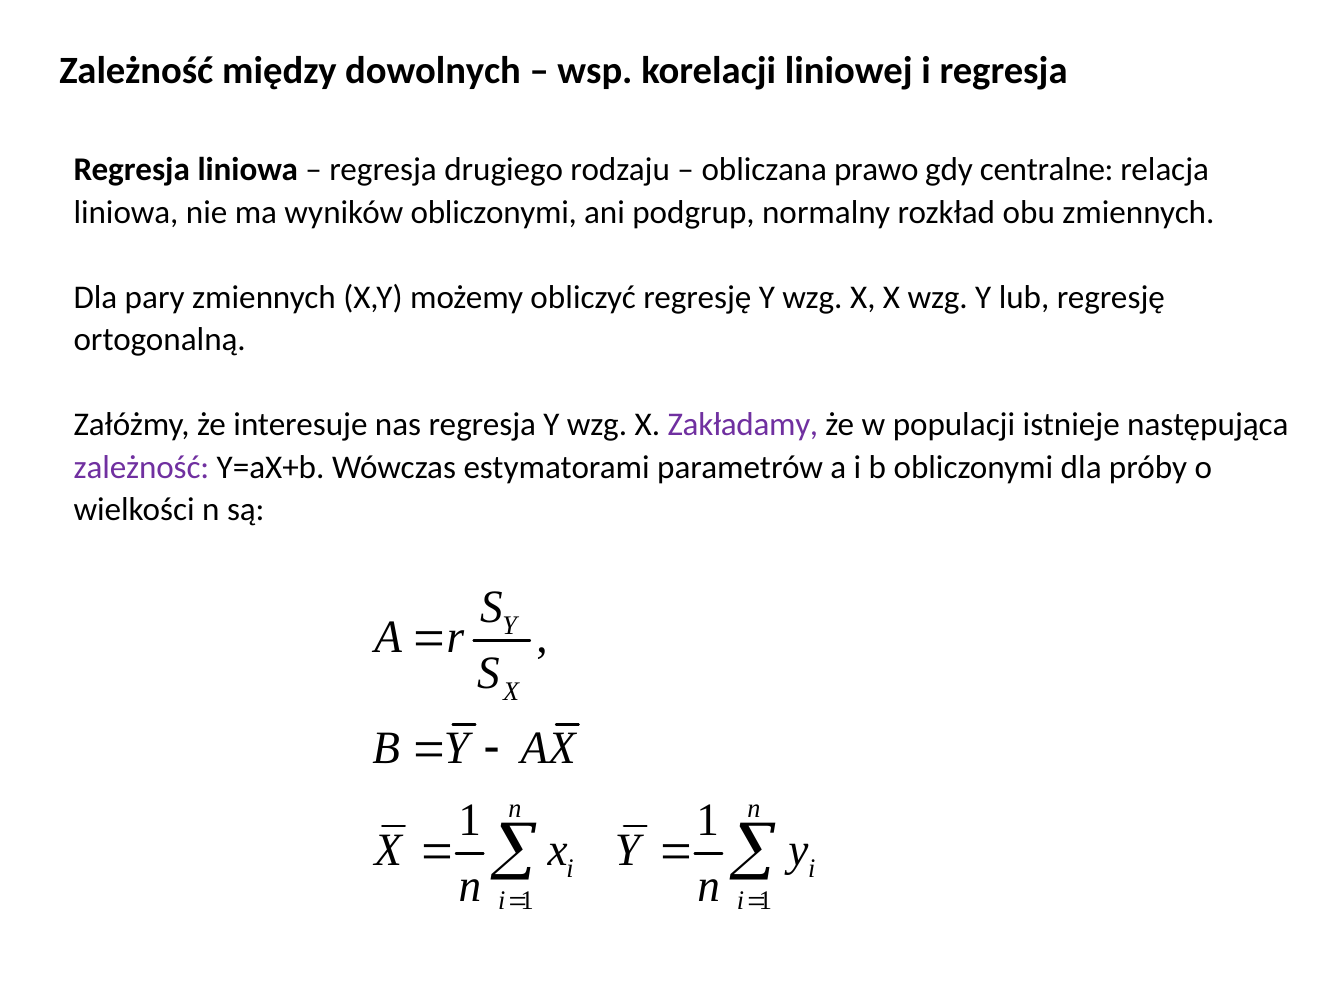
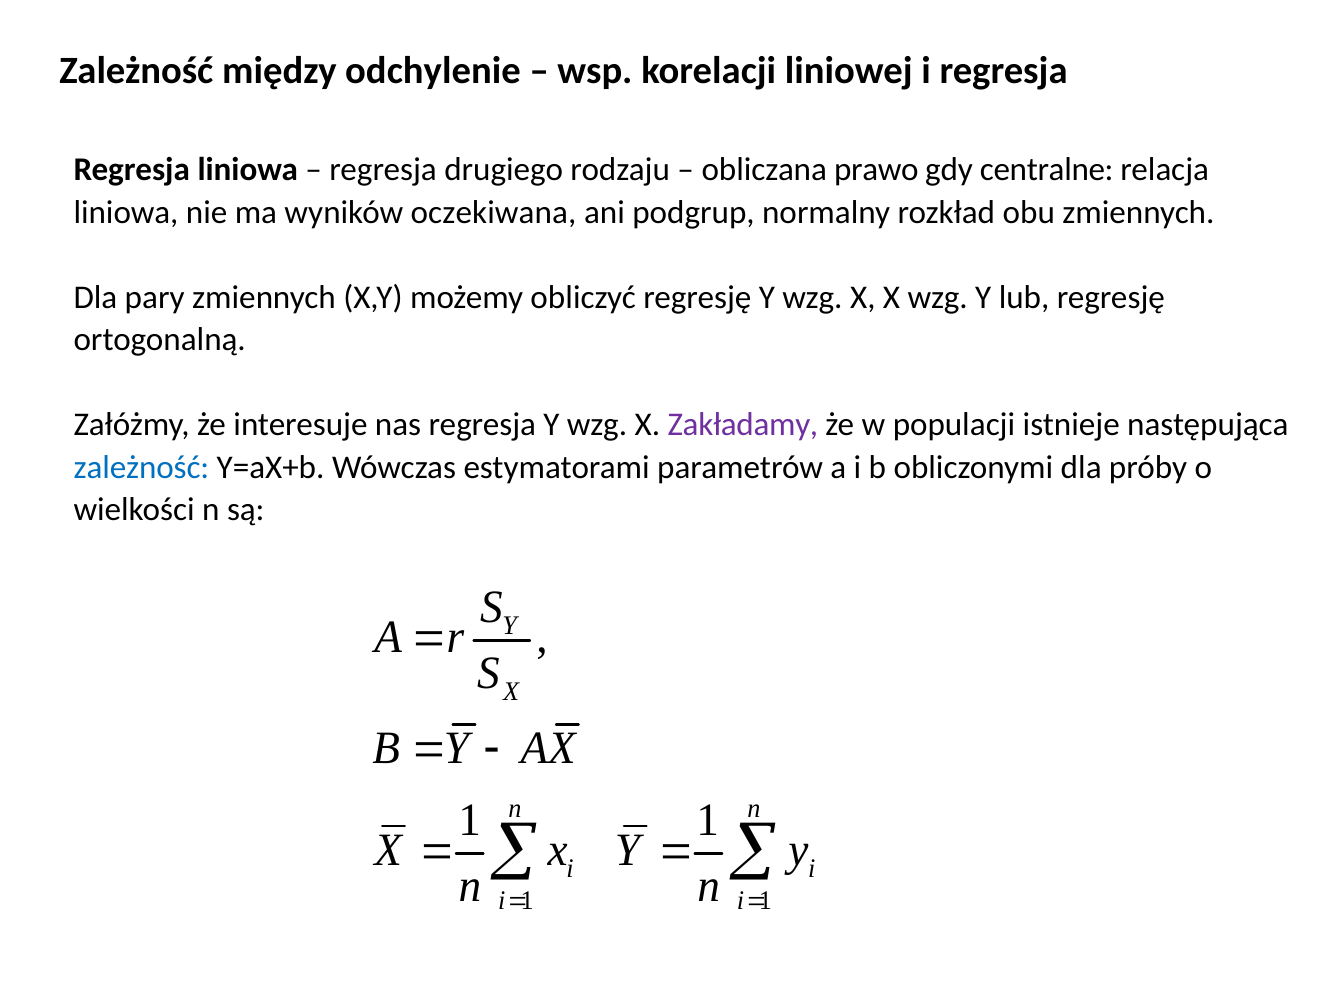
dowolnych: dowolnych -> odchylenie (433, 71)
wyników obliczonymi: obliczonymi -> oczekiwana (494, 212)
zależność colour: purple -> blue (141, 468)
